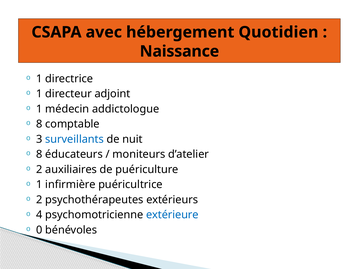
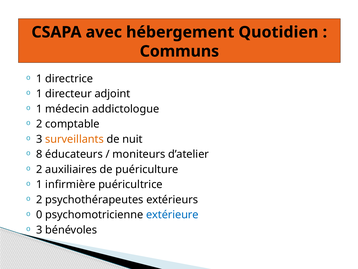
Naissance: Naissance -> Communs (179, 51)
8: 8 -> 2 (39, 124)
surveillants colour: blue -> orange (75, 139)
4: 4 -> 0 (39, 214)
0: 0 -> 3 (39, 230)
